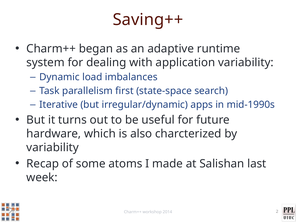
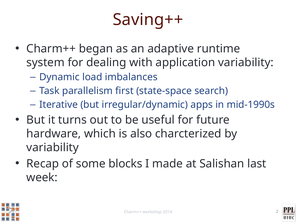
atoms: atoms -> blocks (125, 164)
